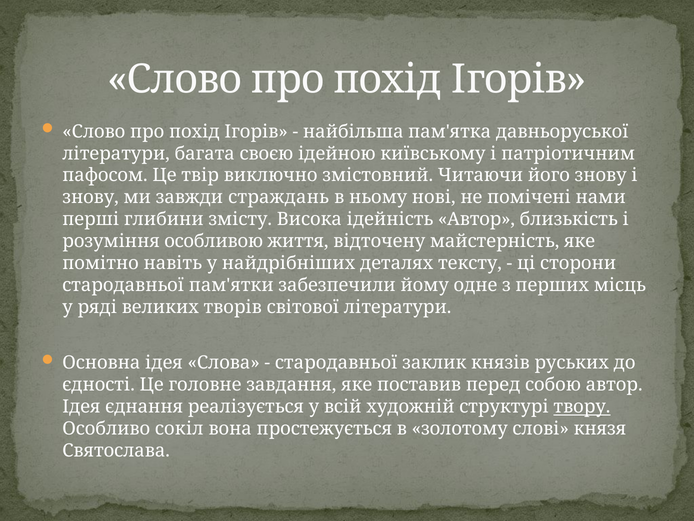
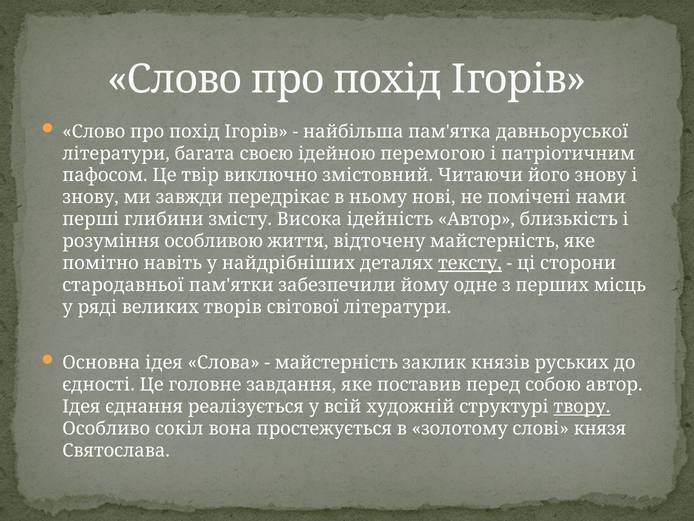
київському: київському -> перемогою (433, 153)
страждань: страждань -> передрікає (279, 197)
тексту underline: none -> present (470, 263)
стародавньої: стародавньої -> майстерність (336, 363)
